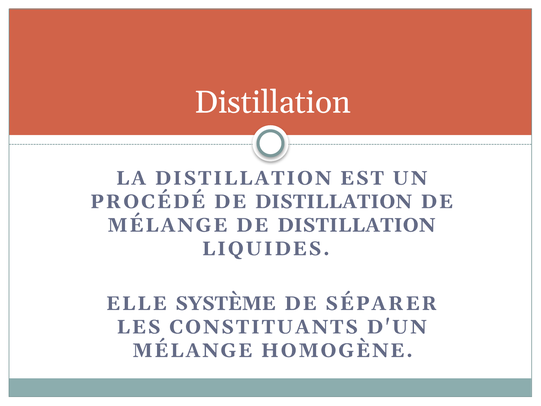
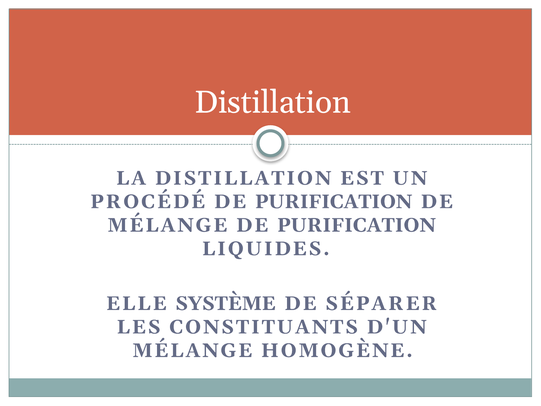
PROCÉDÉ DE DISTILLATION: DISTILLATION -> PURIFICATION (333, 202)
MÉLANGE DE DISTILLATION: DISTILLATION -> PURIFICATION (356, 225)
